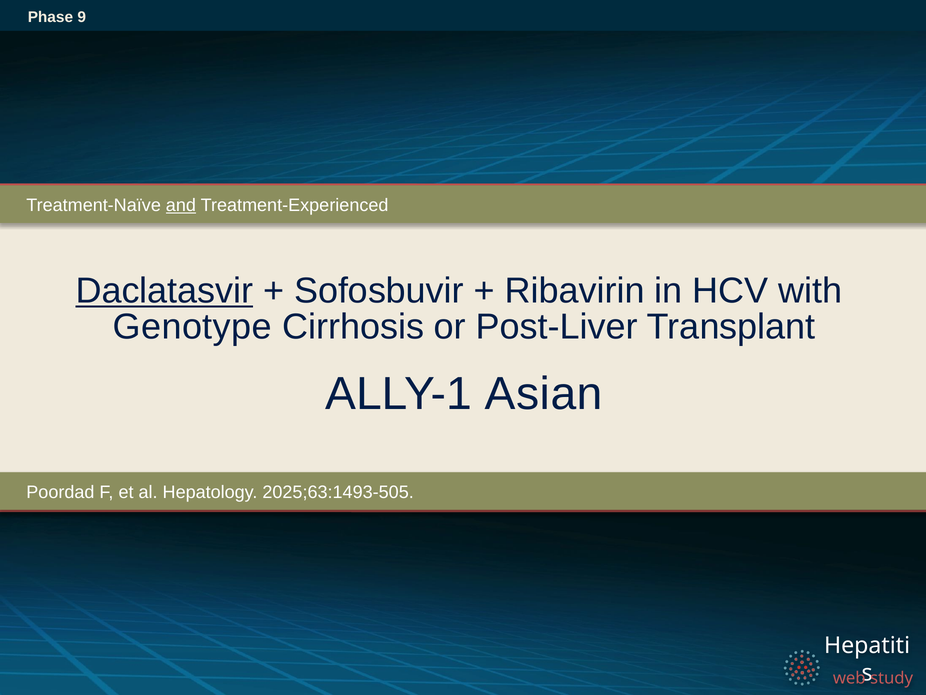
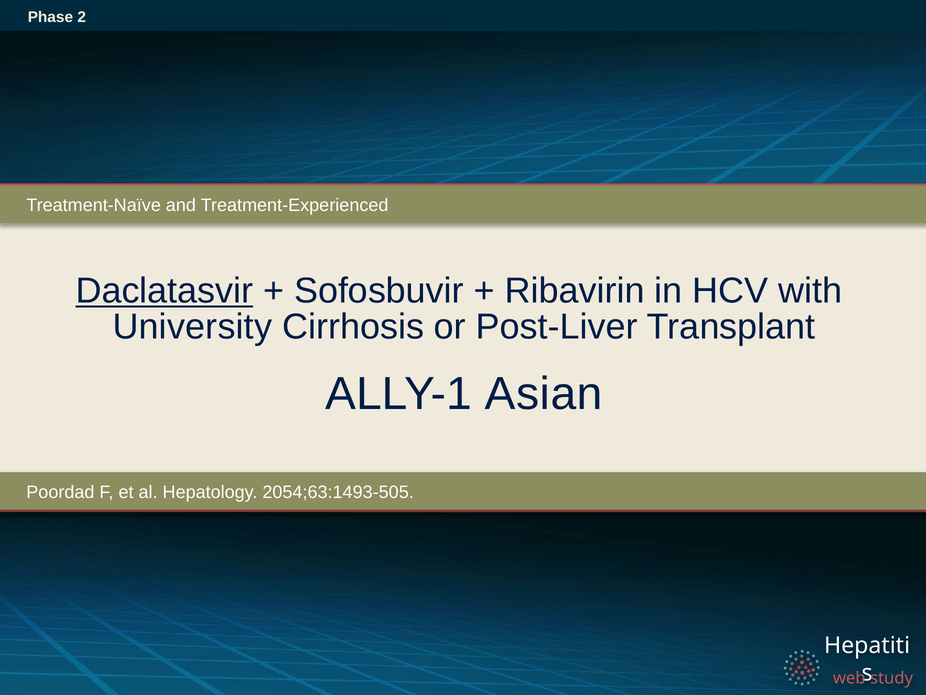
9: 9 -> 2 (82, 17)
and underline: present -> none (181, 205)
Genotype: Genotype -> University (192, 327)
2025;63:1493-505: 2025;63:1493-505 -> 2054;63:1493-505 (338, 492)
